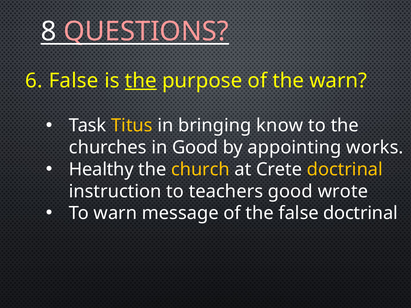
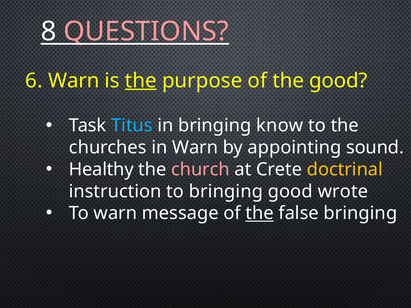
False: False -> Warn (74, 81)
the warn: warn -> good (338, 81)
Titus colour: yellow -> light blue (132, 126)
in Good: Good -> Warn (195, 148)
works: works -> sound (375, 148)
church colour: yellow -> pink (200, 170)
to teachers: teachers -> bringing (226, 192)
the underline: none -> present (260, 213)
false doctrinal: doctrinal -> bringing (360, 213)
